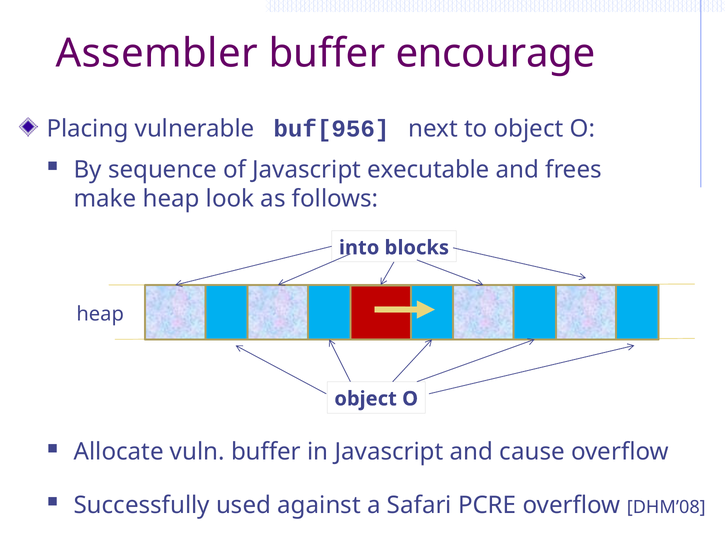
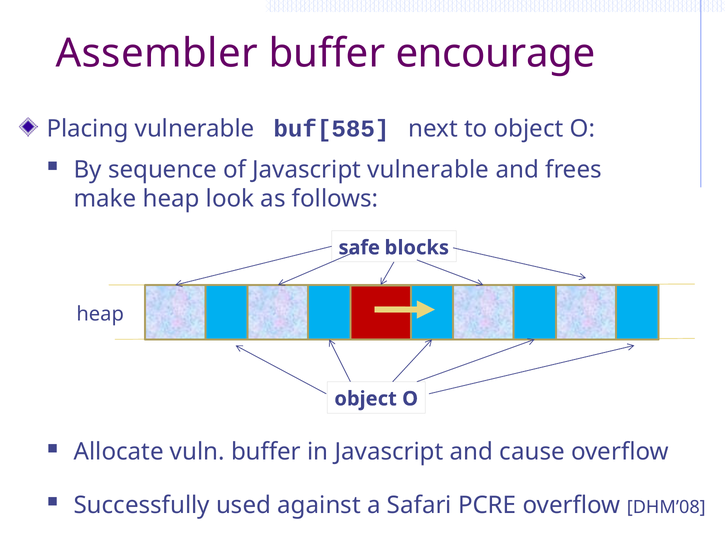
buf[956: buf[956 -> buf[585 (331, 129)
Javascript executable: executable -> vulnerable (428, 170)
into: into -> safe (359, 248)
